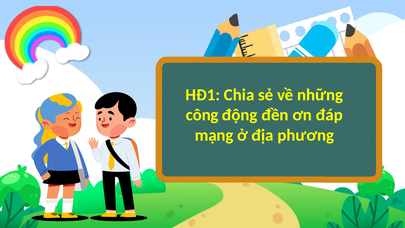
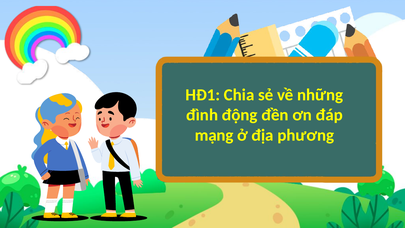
công: công -> đình (202, 115)
